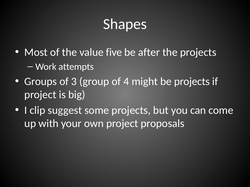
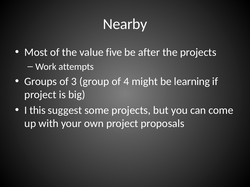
Shapes: Shapes -> Nearby (125, 24)
be projects: projects -> learning (192, 82)
clip: clip -> this (38, 111)
